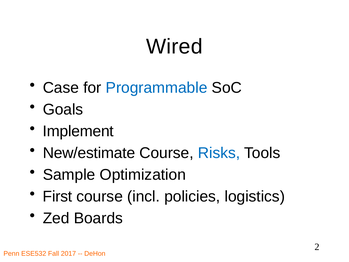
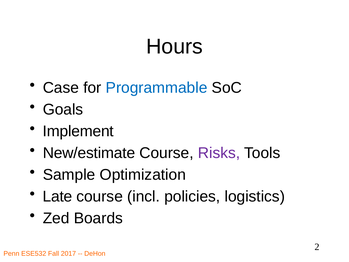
Wired: Wired -> Hours (174, 47)
Risks colour: blue -> purple (219, 153)
First: First -> Late (57, 196)
